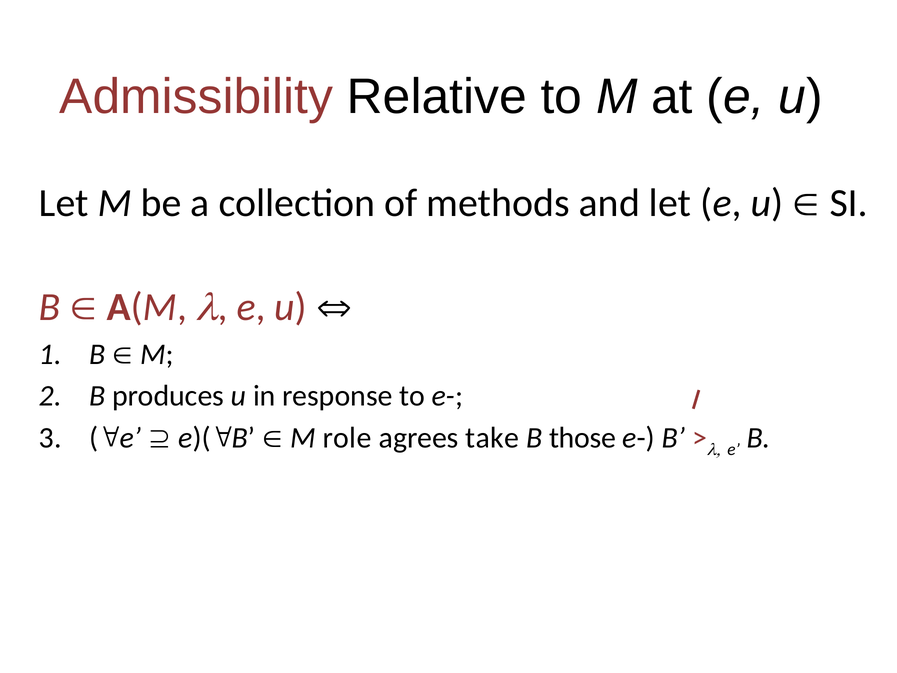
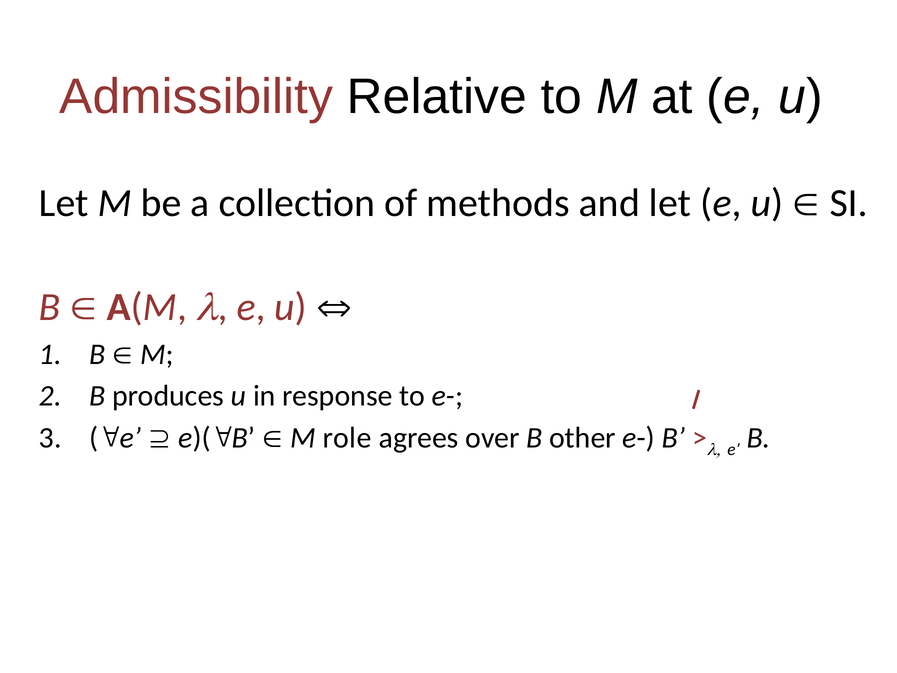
take: take -> over (492, 438)
those: those -> other (582, 438)
